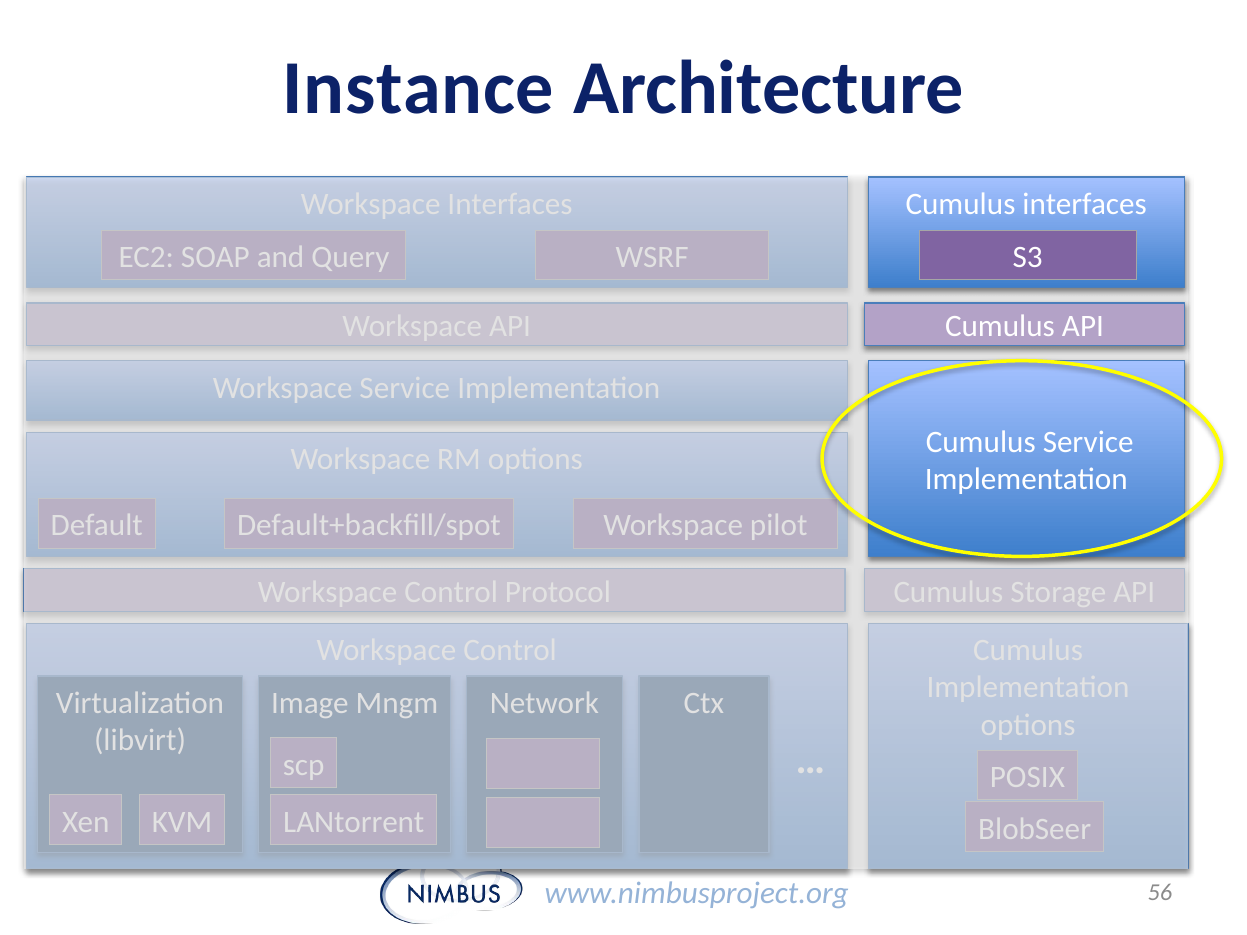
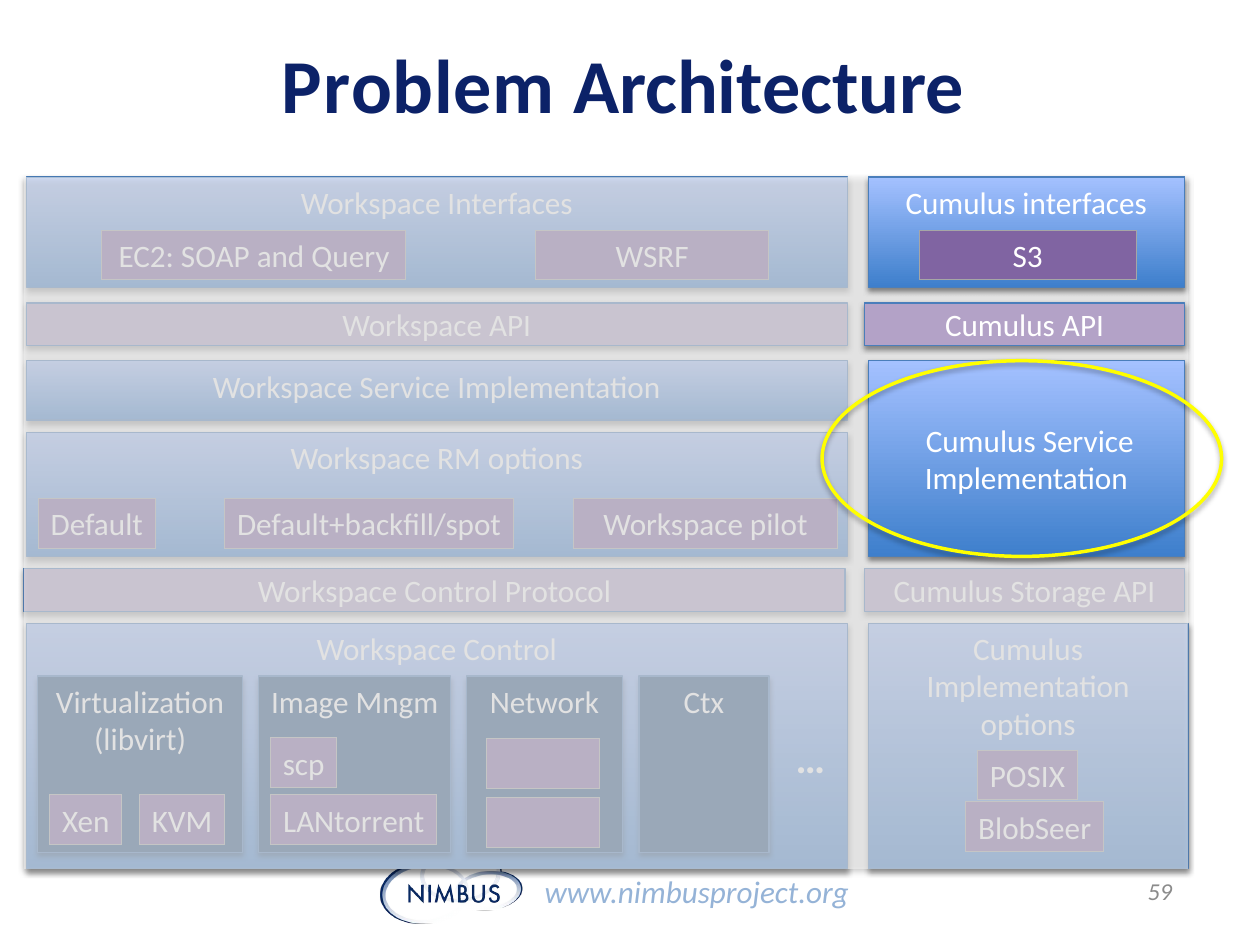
Instance: Instance -> Problem (418, 88)
56: 56 -> 59 (1160, 893)
